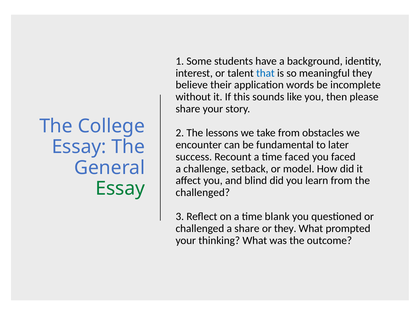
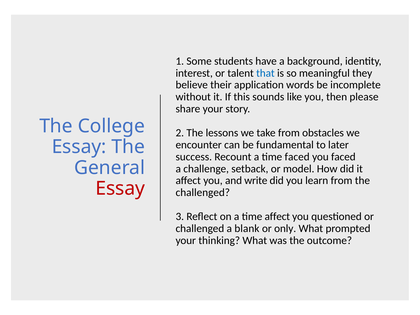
blind: blind -> write (256, 181)
Essay colour: green -> red (120, 189)
time blank: blank -> affect (277, 217)
a share: share -> blank (247, 228)
or they: they -> only (285, 228)
